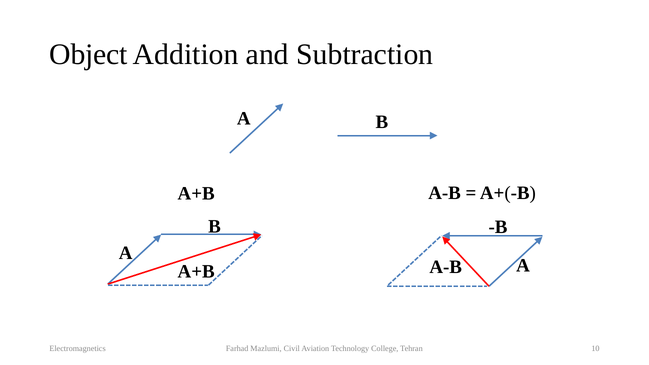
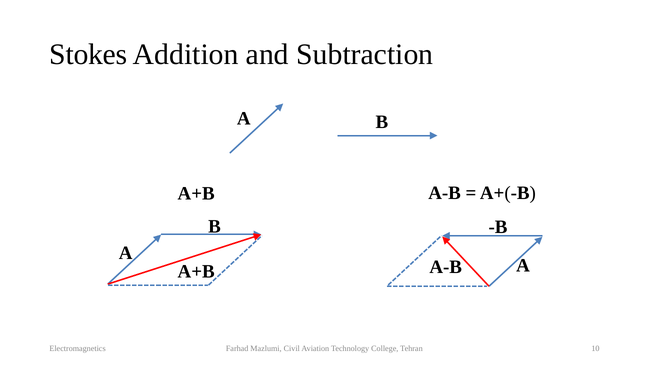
Object: Object -> Stokes (88, 55)
